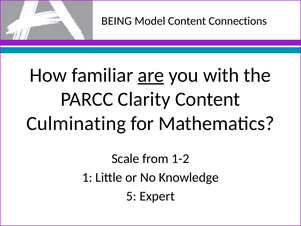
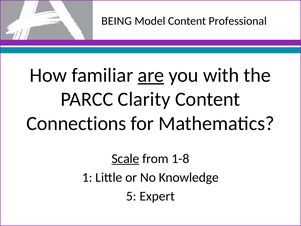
Connections: Connections -> Professional (238, 21)
Culminating: Culminating -> Connections (76, 123)
Scale underline: none -> present (125, 158)
1-2: 1-2 -> 1-8 (181, 158)
